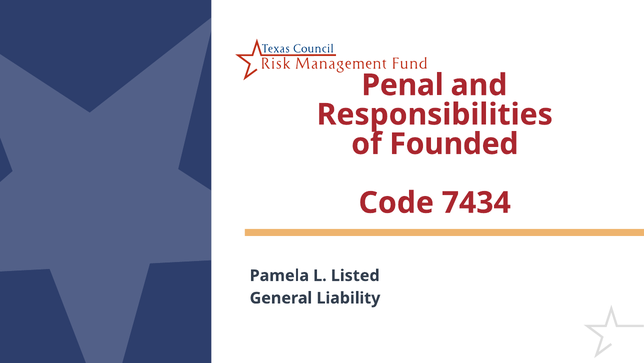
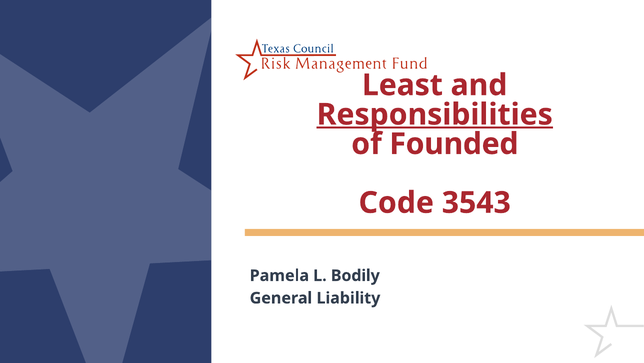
Penal: Penal -> Least (402, 85)
Responsibilities underline: none -> present (435, 114)
7434: 7434 -> 3543 (476, 202)
Listed: Listed -> Bodily (355, 275)
